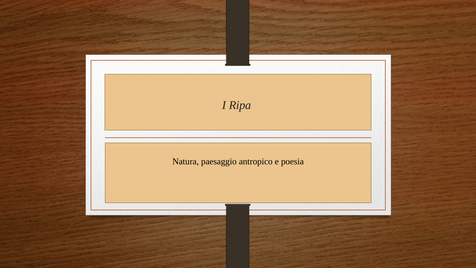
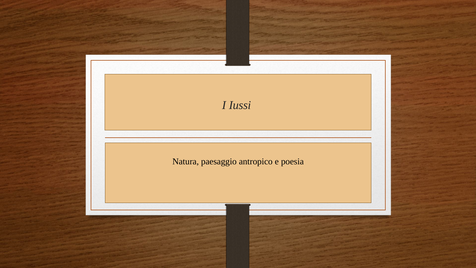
Ripa: Ripa -> Iussi (240, 105)
